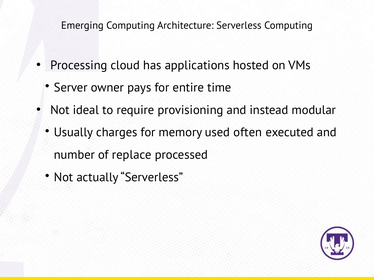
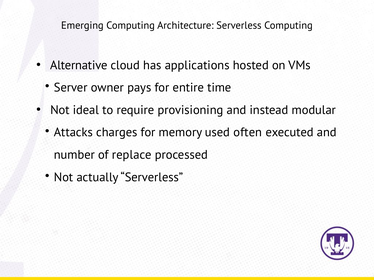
Processing: Processing -> Alternative (79, 65)
Usually: Usually -> Attacks (73, 133)
